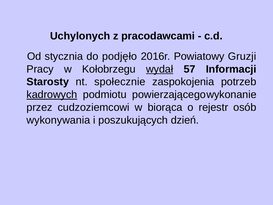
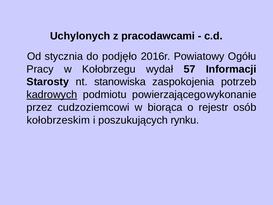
Gruzji: Gruzji -> Ogółu (242, 56)
wydał underline: present -> none (160, 69)
społecznie: społecznie -> stanowiska (120, 82)
wykonywania: wykonywania -> kołobrzeskim (58, 120)
dzień: dzień -> rynku (185, 120)
